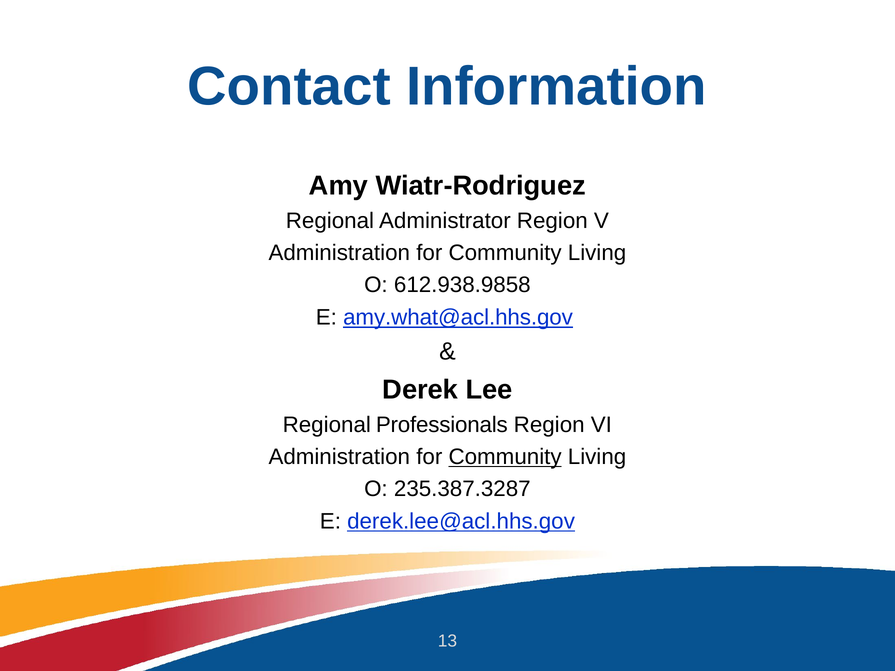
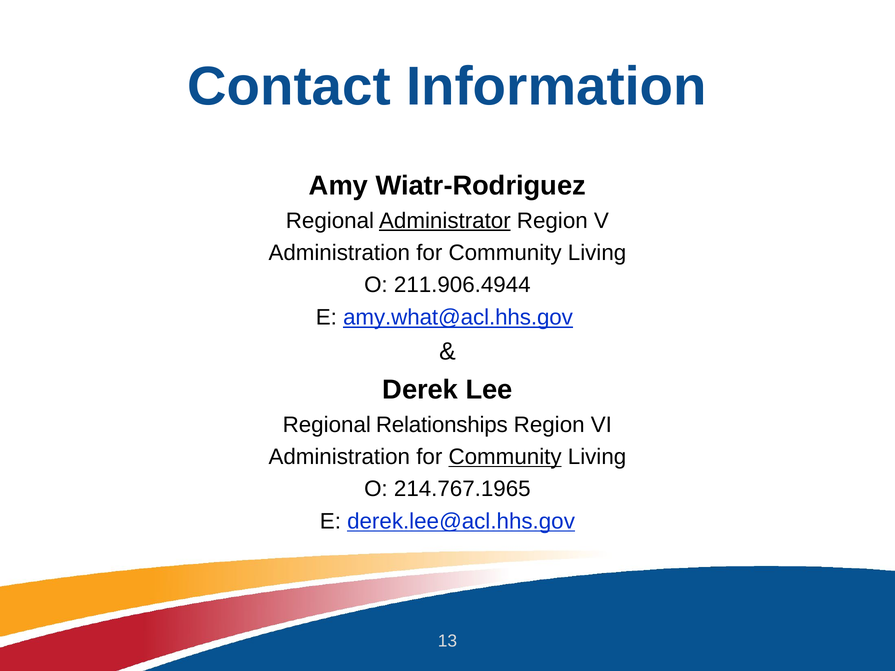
Administrator underline: none -> present (445, 221)
612.938.9858: 612.938.9858 -> 211.906.4944 (462, 285)
Professionals: Professionals -> Relationships (442, 425)
235.387.3287: 235.387.3287 -> 214.767.1965 (462, 489)
